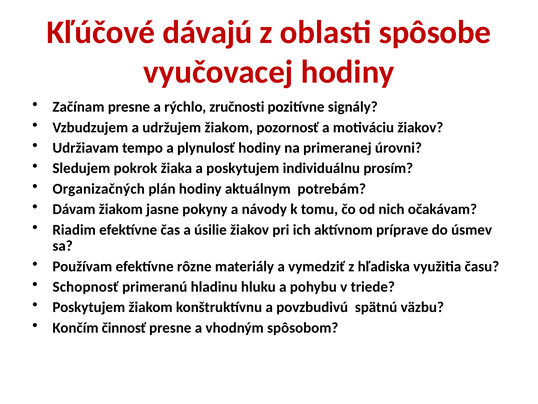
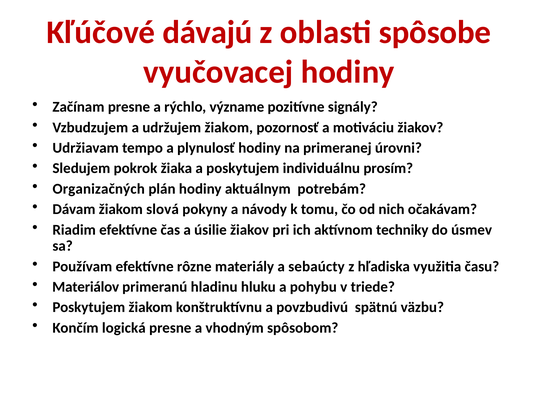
zručnosti: zručnosti -> význame (237, 107)
jasne: jasne -> slová (162, 209)
príprave: príprave -> techniky (402, 229)
vymedziť: vymedziť -> sebaúcty (317, 266)
Schopnosť: Schopnosť -> Materiálov (86, 287)
činnosť: činnosť -> logická (124, 327)
